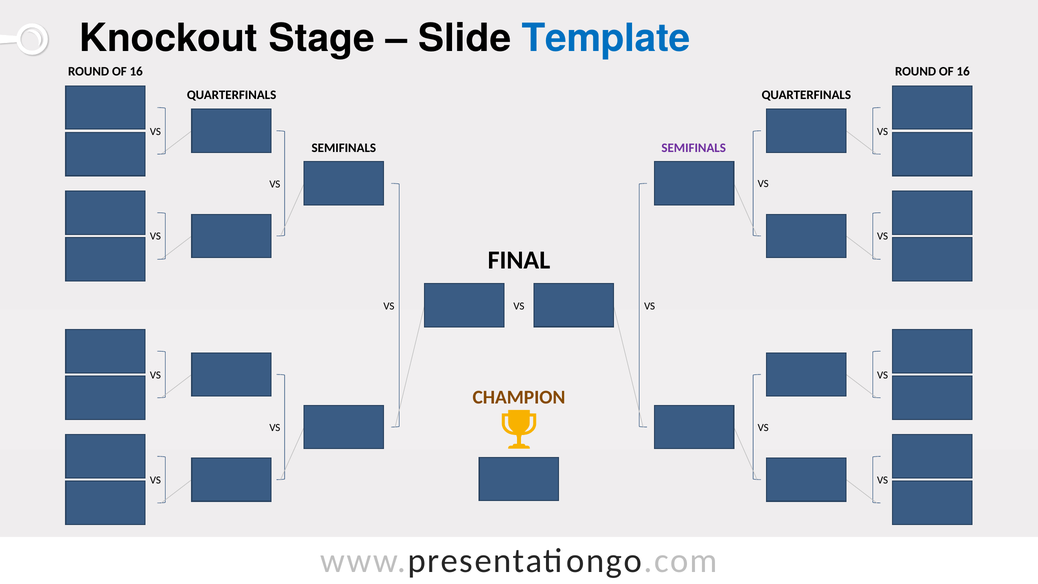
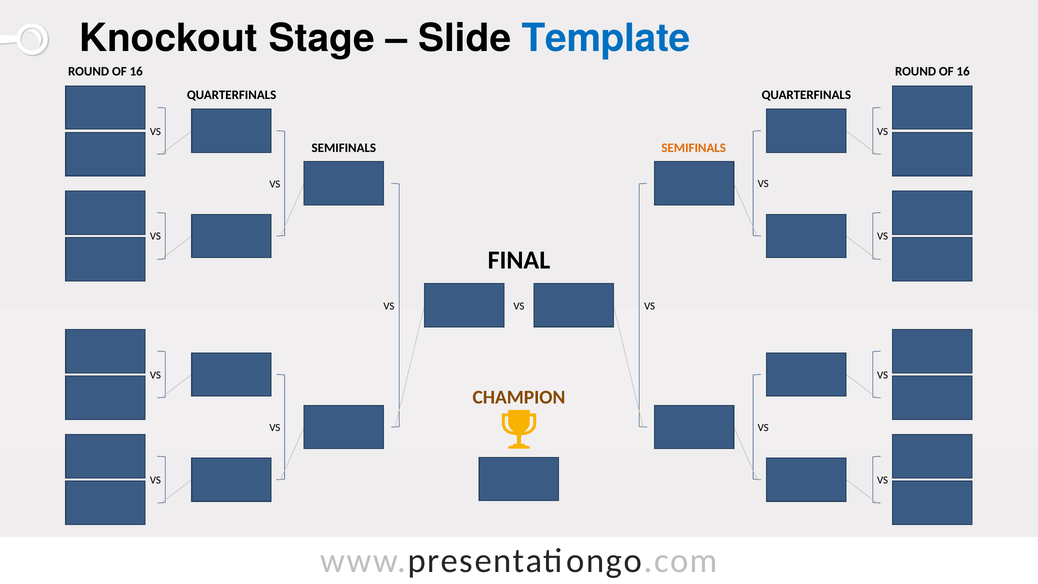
SEMIFINALS colour: purple -> orange (694, 148)
